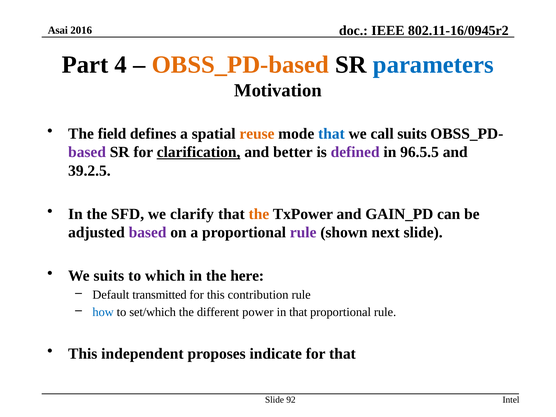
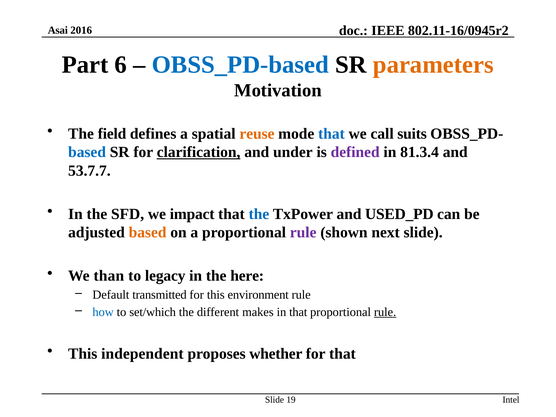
4: 4 -> 6 (121, 65)
OBSS_PD-based colour: orange -> blue (240, 65)
parameters colour: blue -> orange (433, 65)
based colour: purple -> blue (87, 152)
better: better -> under (293, 152)
96.5.5: 96.5.5 -> 81.3.4 (420, 152)
39.2.5: 39.2.5 -> 53.7.7 (89, 171)
clarify: clarify -> impact (192, 214)
the colour: orange -> blue (259, 214)
GAIN_PD: GAIN_PD -> USED_PD (399, 214)
based colour: purple -> orange (148, 232)
We suits: suits -> than (109, 276)
which: which -> legacy (165, 276)
contribution: contribution -> environment (258, 295)
power: power -> makes (258, 312)
rule underline: none -> present (385, 312)
indicate: indicate -> whether (276, 354)
92: 92 -> 19 (291, 400)
